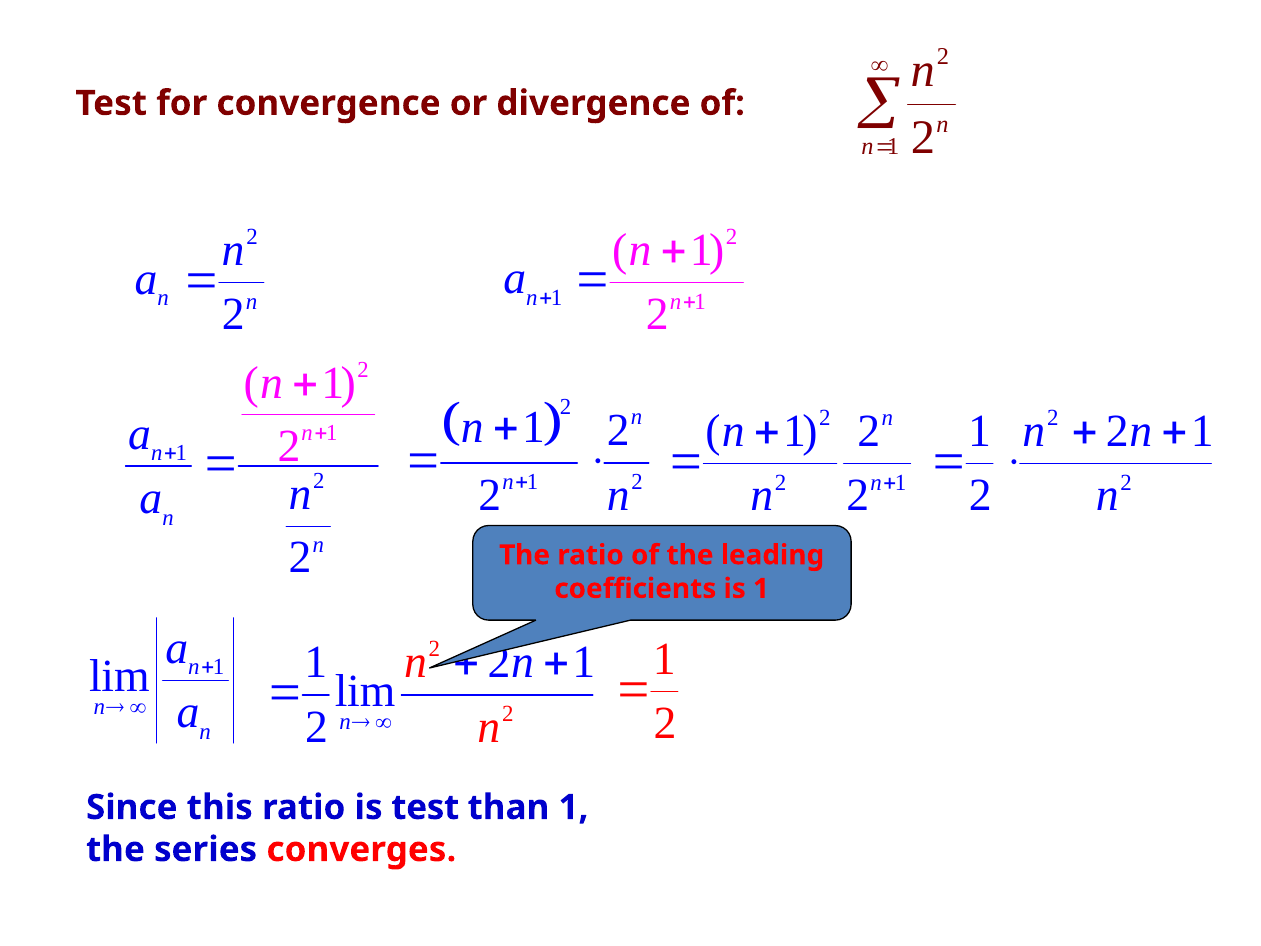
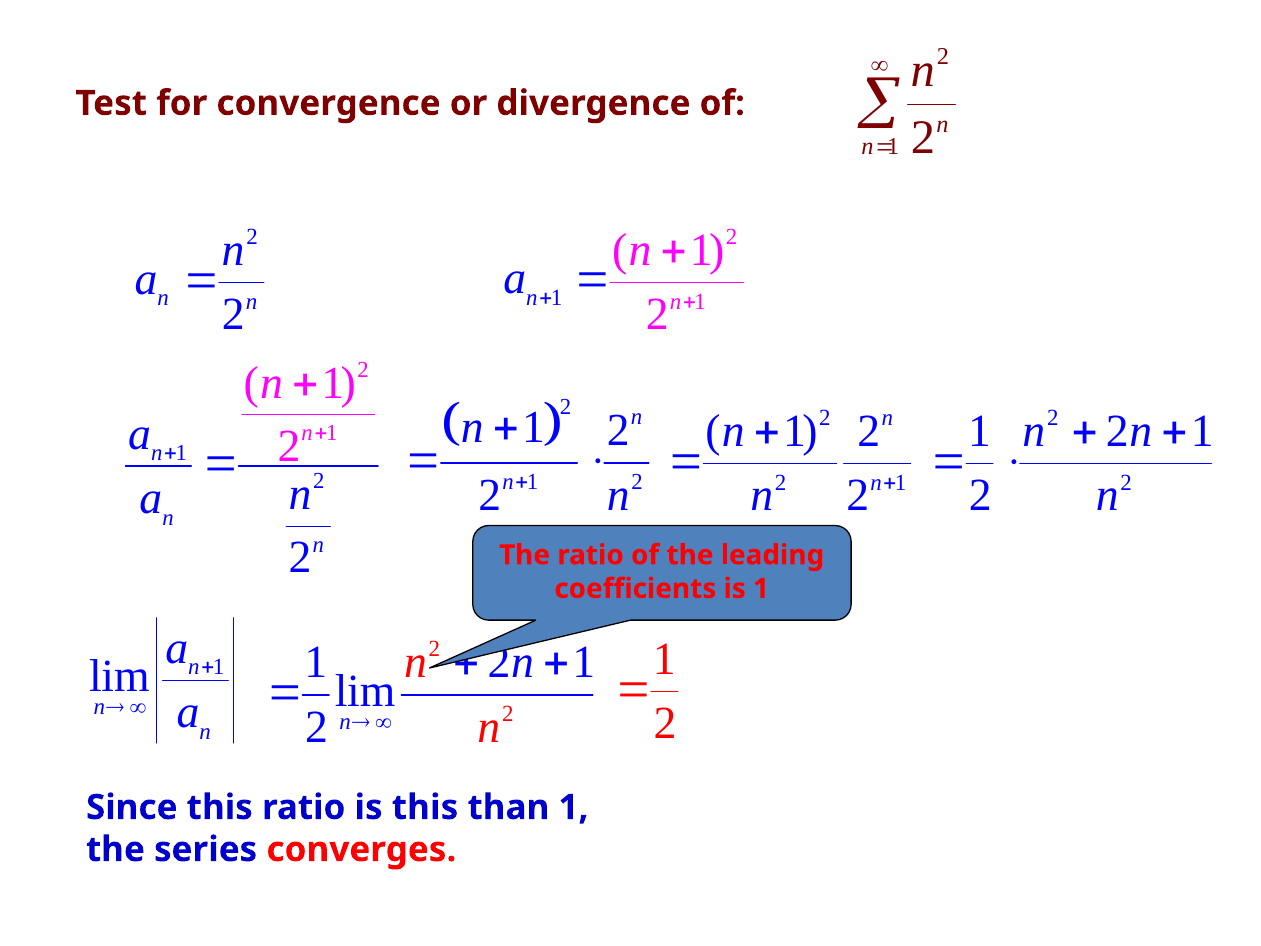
is test: test -> this (425, 807)
